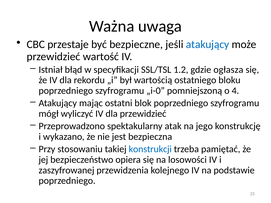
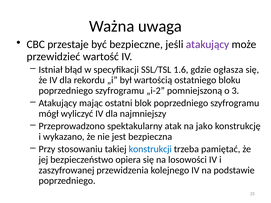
atakujący colour: blue -> purple (208, 44)
1.2: 1.2 -> 1.6 (181, 70)
„i-0: „i-0 -> „i-2 (156, 91)
4: 4 -> 3 (235, 91)
dla przewidzieć: przewidzieć -> najmniejszy (143, 114)
jego: jego -> jako (204, 126)
